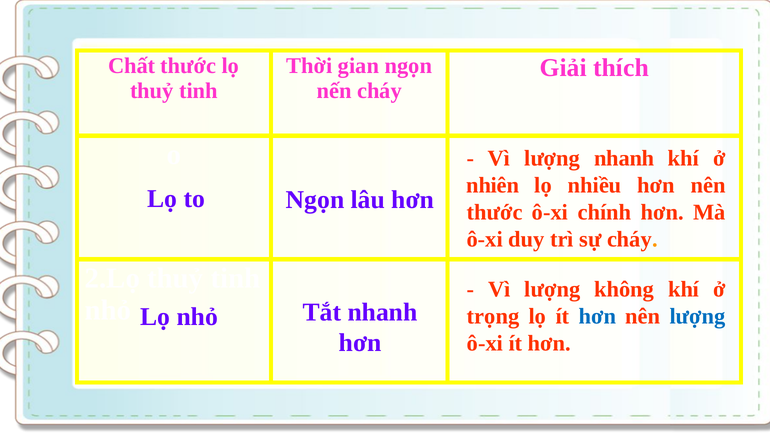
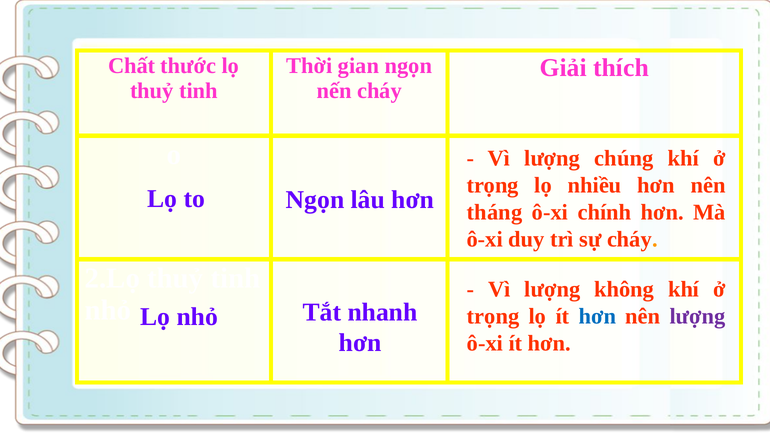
lượng nhanh: nhanh -> chúng (624, 159)
nhiên: nhiên -> trọng (493, 186)
thước: thước -> tháng (495, 213)
lượng colour: blue -> purple (698, 316)
